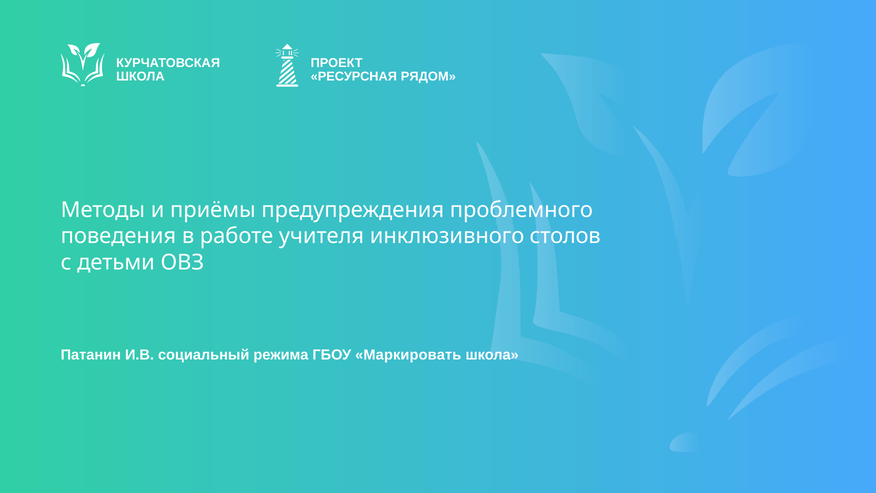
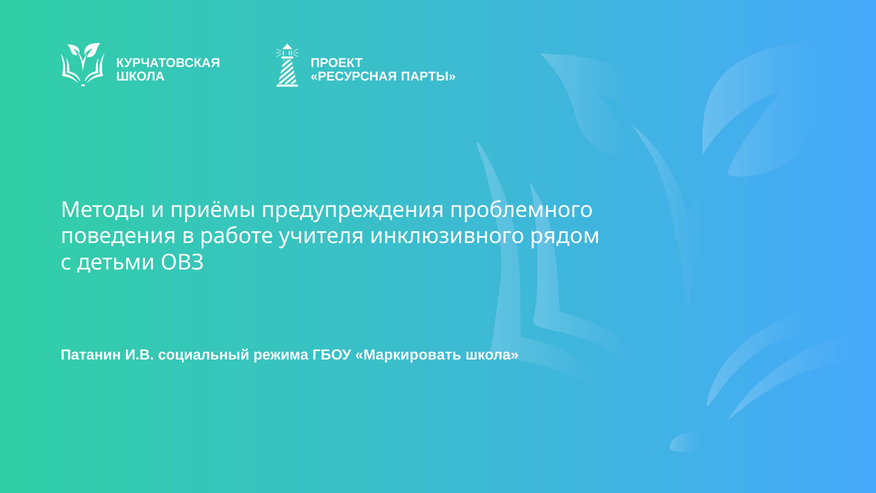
РЯДОМ: РЯДОМ -> ПАРТЫ (428, 77)
столов: столов -> рядом (565, 236)
